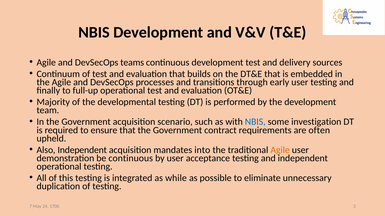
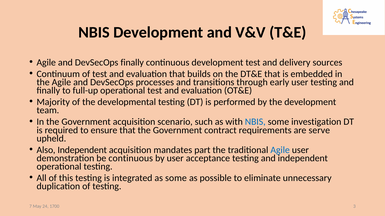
DevSecOps teams: teams -> finally (132, 63)
often: often -> serve (319, 130)
into: into -> part (202, 150)
Agile colour: orange -> blue (280, 150)
as while: while -> some (176, 178)
